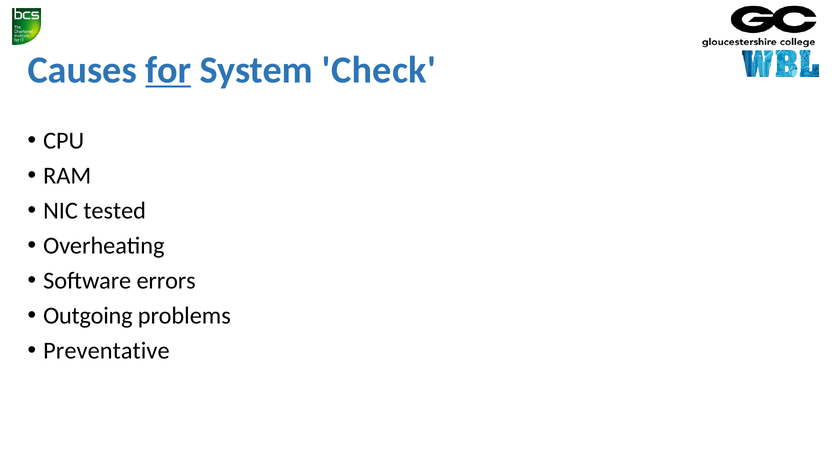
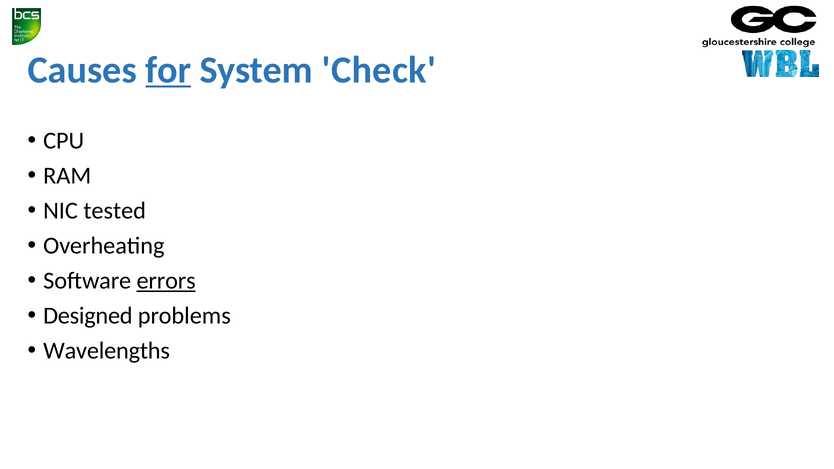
errors underline: none -> present (166, 281)
Outgoing: Outgoing -> Designed (88, 316)
Preventative: Preventative -> Wavelengths (107, 351)
